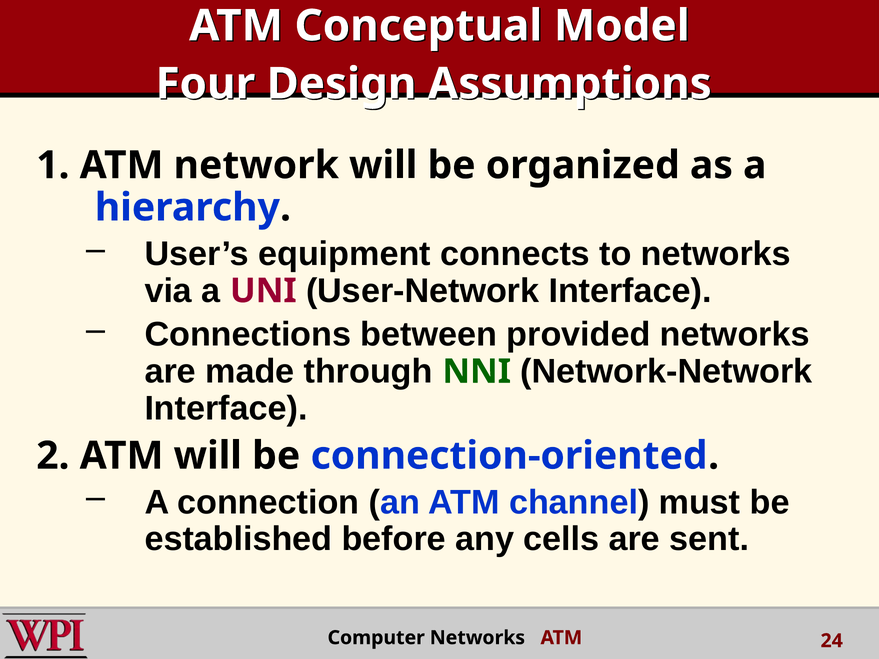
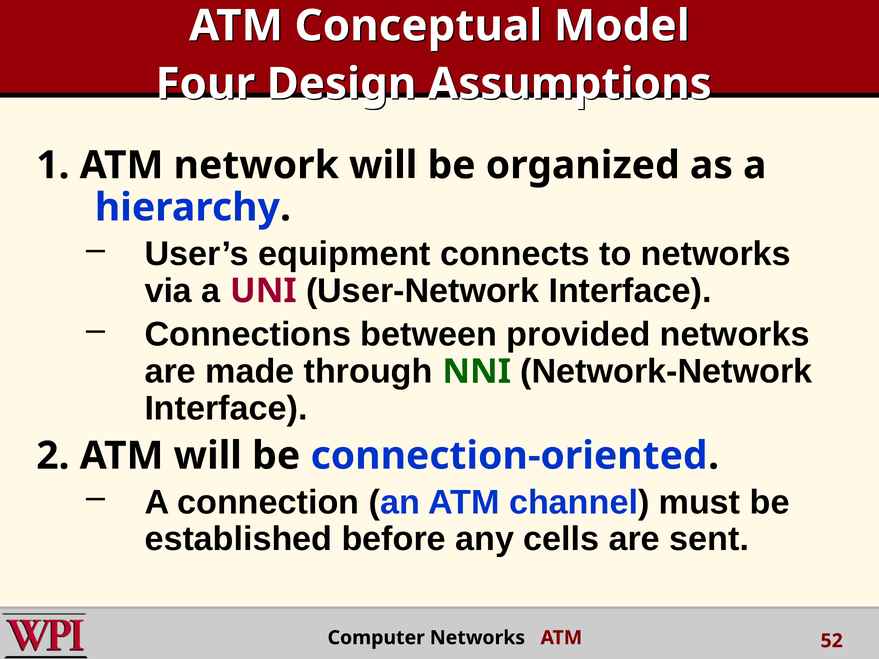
24: 24 -> 52 (832, 641)
